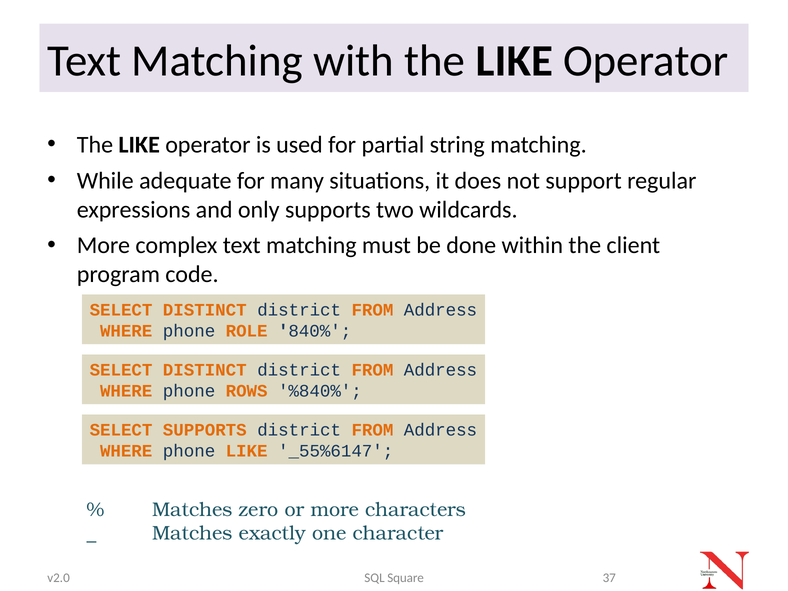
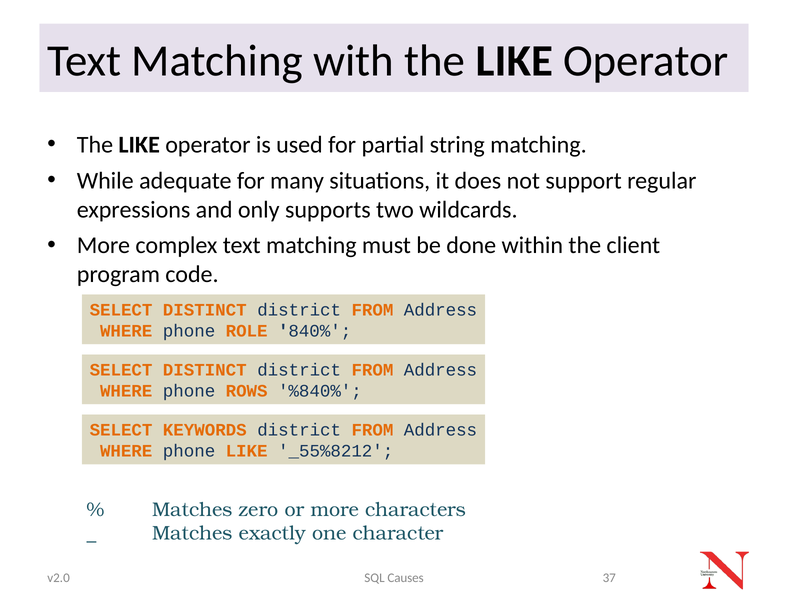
SELECT SUPPORTS: SUPPORTS -> KEYWORDS (205, 430)
_55%6147: _55%6147 -> _55%8212 (336, 451)
Square: Square -> Causes (406, 578)
